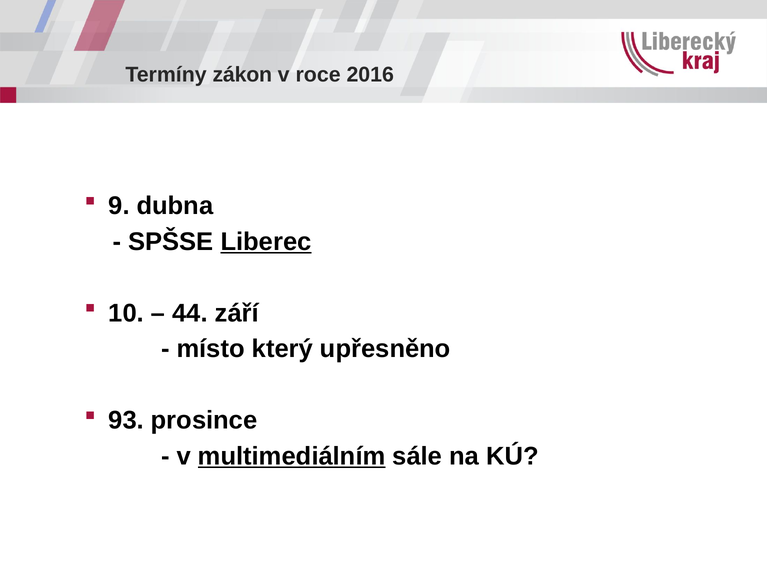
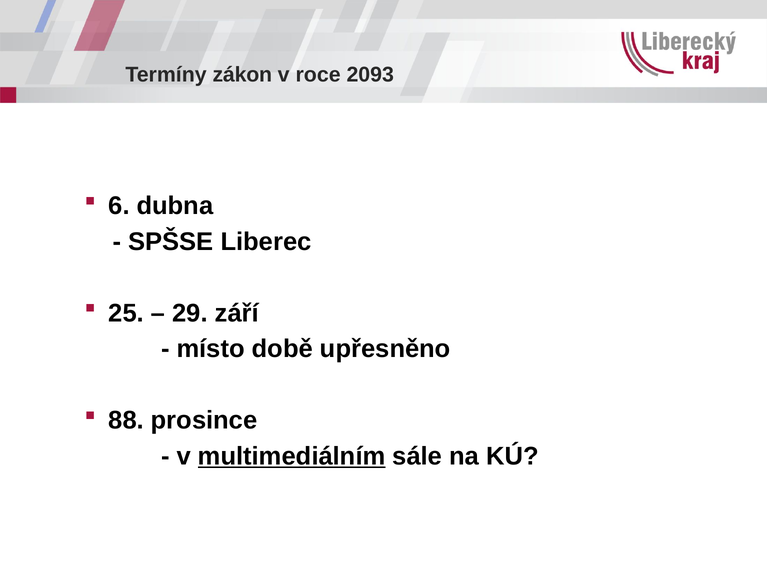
2016: 2016 -> 2093 (370, 75)
9: 9 -> 6 (119, 206)
Liberec underline: present -> none (266, 242)
10: 10 -> 25 (126, 313)
44: 44 -> 29 (190, 313)
který: který -> době (282, 349)
93: 93 -> 88 (126, 421)
